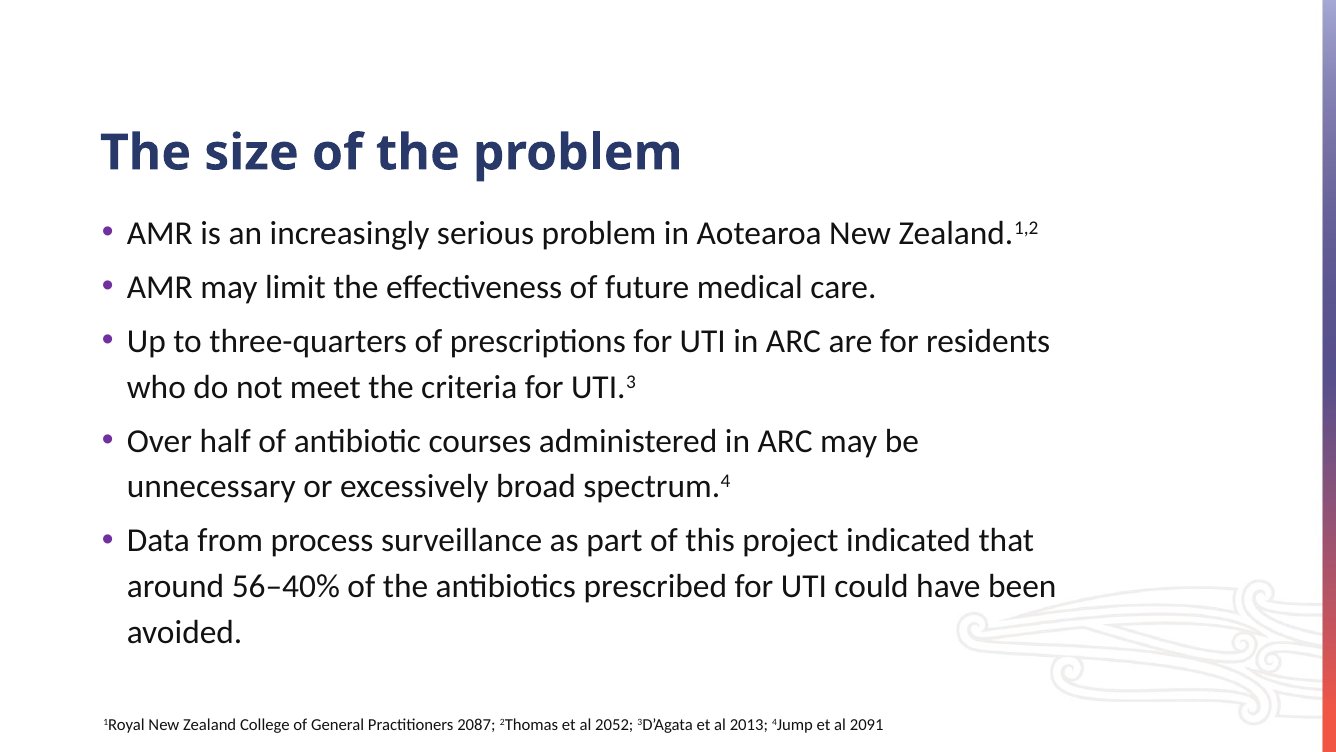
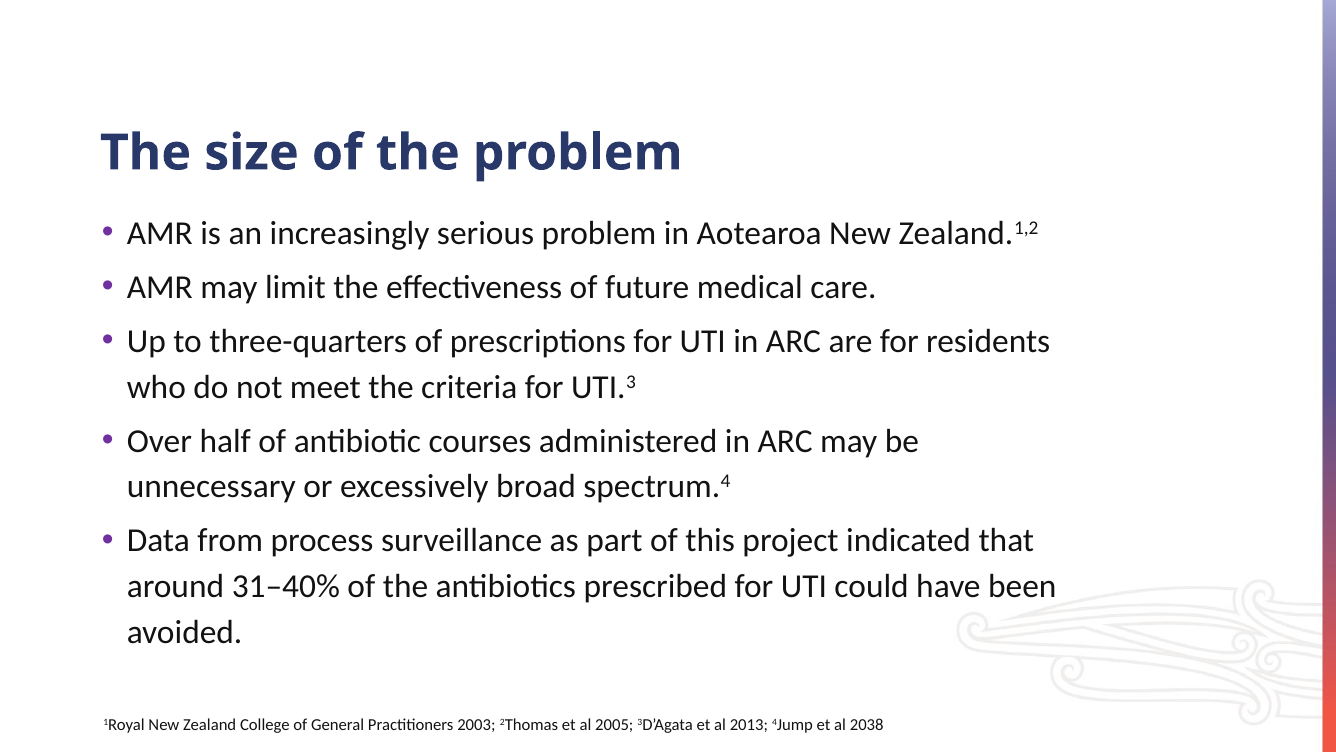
56–40%: 56–40% -> 31–40% (286, 586)
2087: 2087 -> 2003 (476, 725)
2052: 2052 -> 2005 (614, 725)
2091: 2091 -> 2038 (867, 725)
